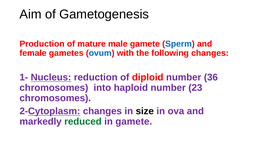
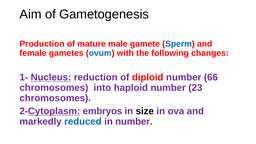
36: 36 -> 66 (211, 77)
2-Cytoplasm changes: changes -> embryos (102, 111)
reduced colour: green -> blue (83, 122)
in gamete: gamete -> number (134, 122)
